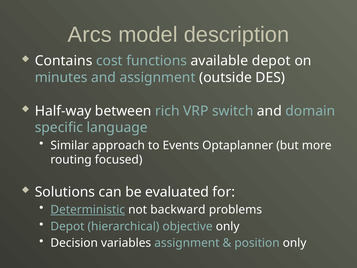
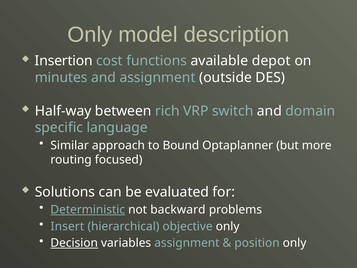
Arcs: Arcs -> Only (90, 35)
Contains: Contains -> Insertion (64, 61)
Events: Events -> Bound (181, 145)
Depot: Depot -> Insert (67, 226)
Decision underline: none -> present (74, 243)
